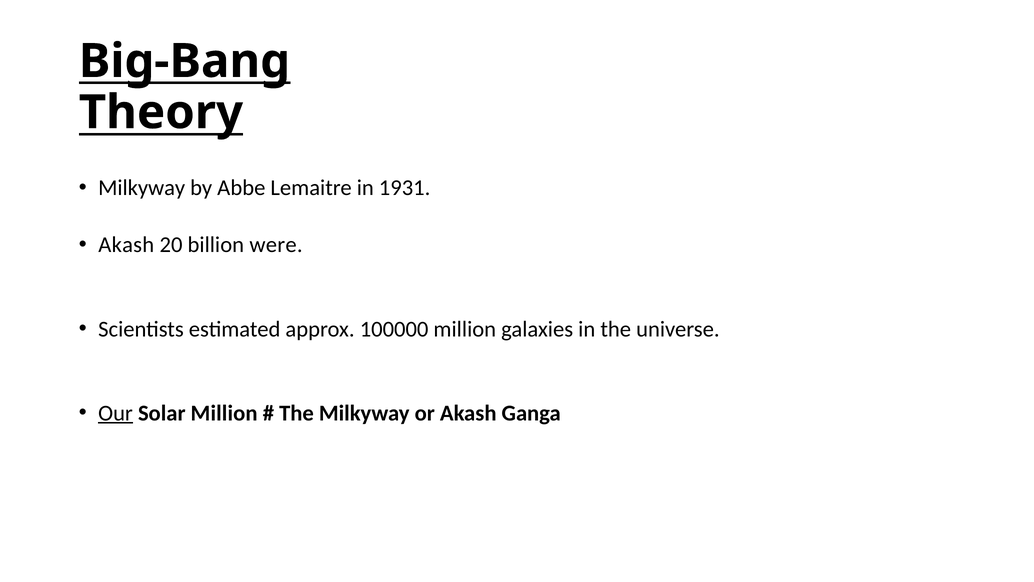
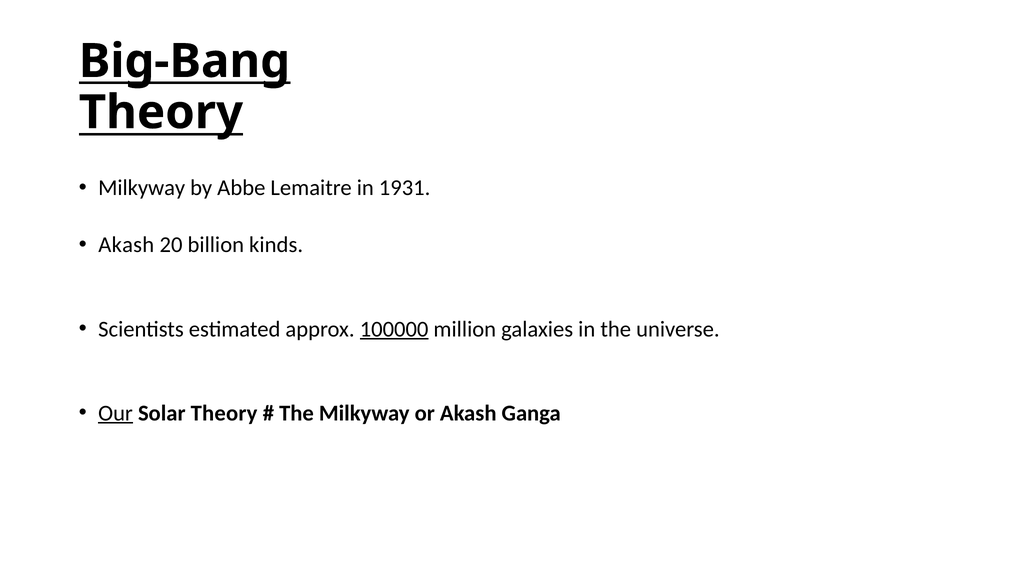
were: were -> kinds (276, 245)
100000 underline: none -> present (394, 329)
Solar Million: Million -> Theory (224, 413)
